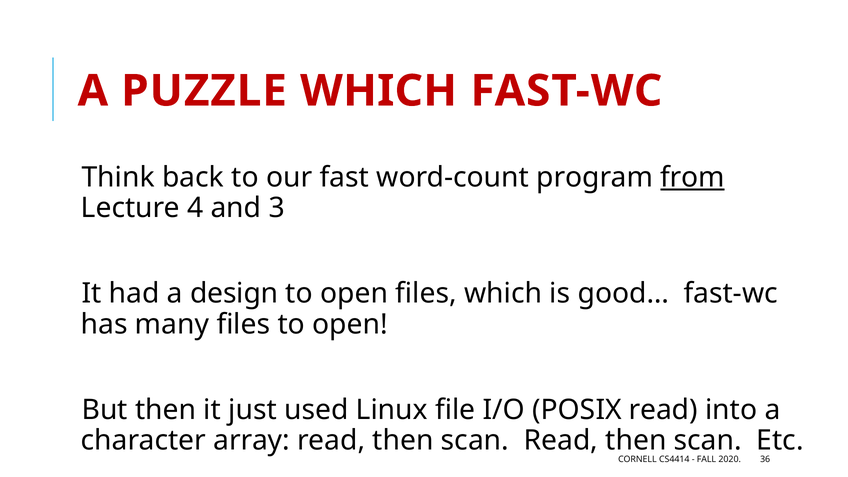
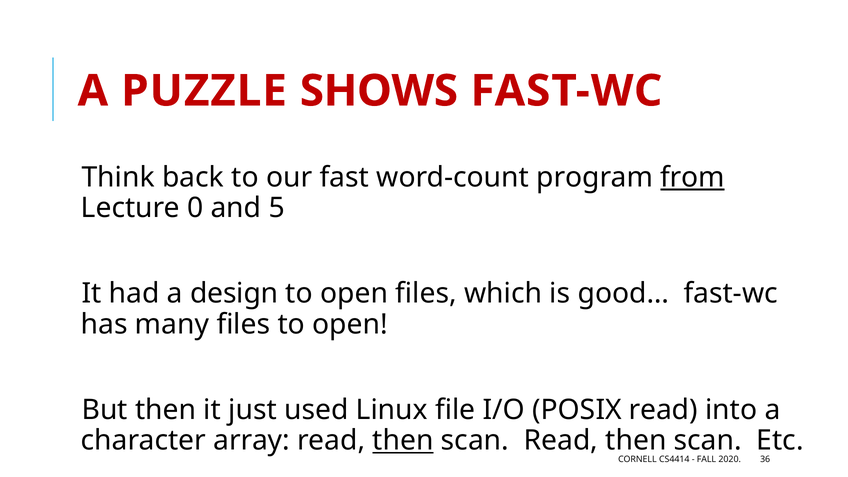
PUZZLE WHICH: WHICH -> SHOWS (379, 91)
4: 4 -> 0 (195, 208)
3: 3 -> 5 (277, 208)
then underline: none -> present (403, 441)
